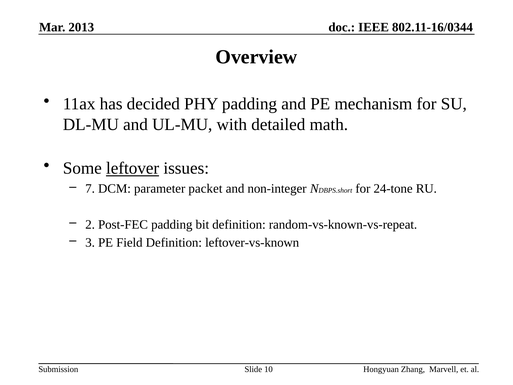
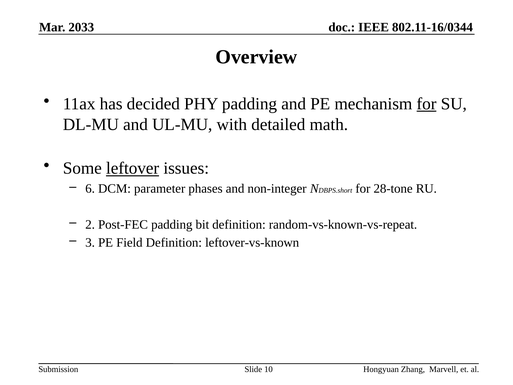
2013: 2013 -> 2033 (81, 27)
for underline: none -> present (427, 104)
7: 7 -> 6 (90, 188)
packet: packet -> phases (206, 188)
24-tone: 24-tone -> 28-tone (393, 188)
